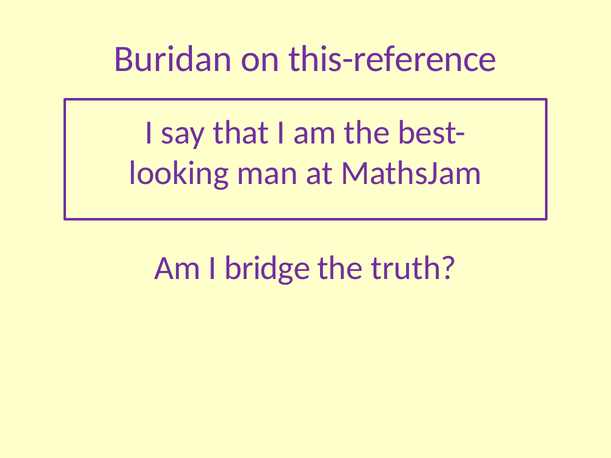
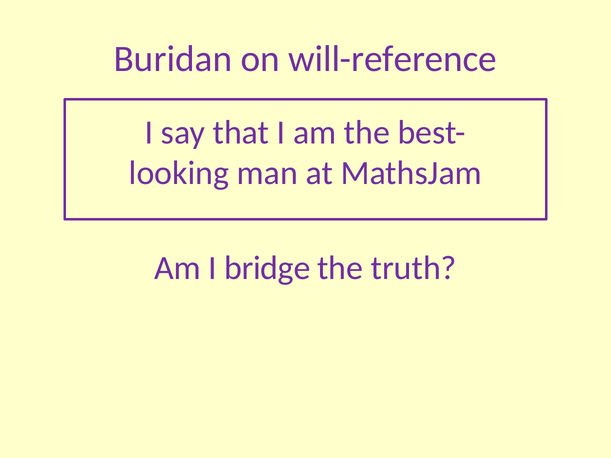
this-reference: this-reference -> will-reference (393, 59)
